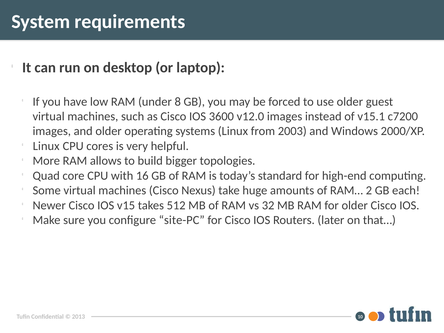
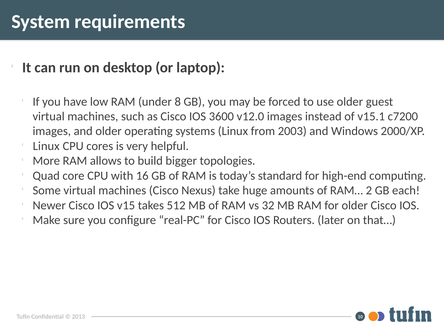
site-PC: site-PC -> real-PC (182, 220)
